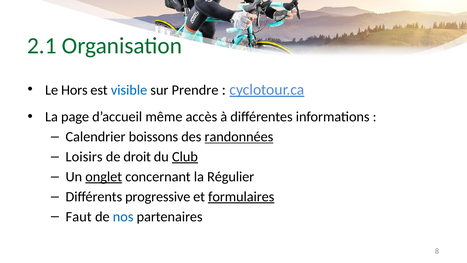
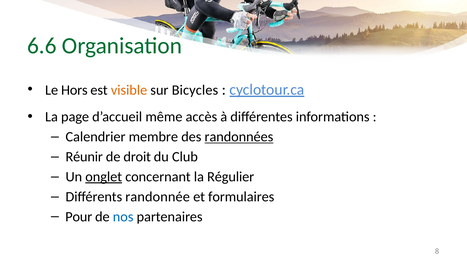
2.1: 2.1 -> 6.6 (42, 46)
visible colour: blue -> orange (129, 90)
Prendre: Prendre -> Bicycles (195, 90)
boissons: boissons -> membre (153, 137)
Loisirs: Loisirs -> Réunir (84, 157)
Club underline: present -> none (185, 157)
progressive: progressive -> randonnée (158, 196)
formulaires underline: present -> none (241, 196)
Faut: Faut -> Pour (79, 216)
